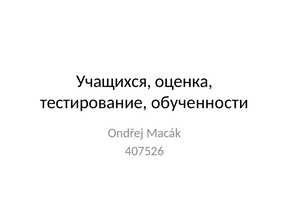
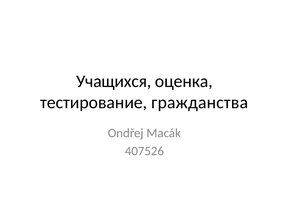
обученности: обученности -> гражданства (200, 102)
